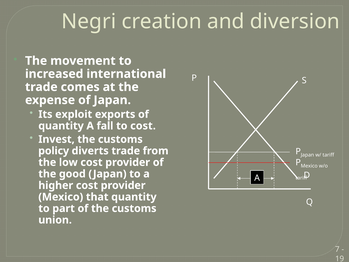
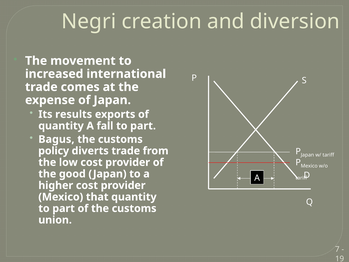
exploit: exploit -> results (74, 114)
fall to cost: cost -> part (143, 126)
Invest: Invest -> Bagus (56, 139)
